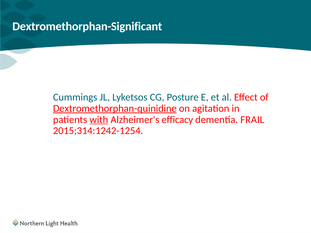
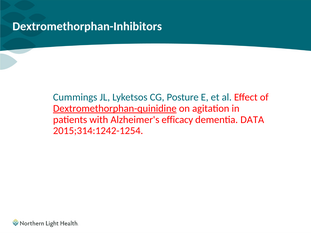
Dextromethorphan-Significant: Dextromethorphan-Significant -> Dextromethorphan-Inhibitors (87, 27)
with underline: present -> none (99, 120)
FRAIL: FRAIL -> DATA (252, 120)
